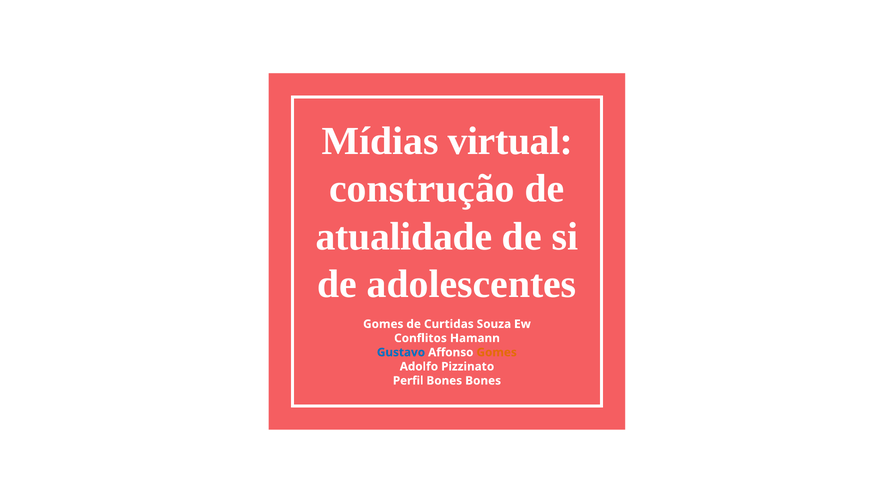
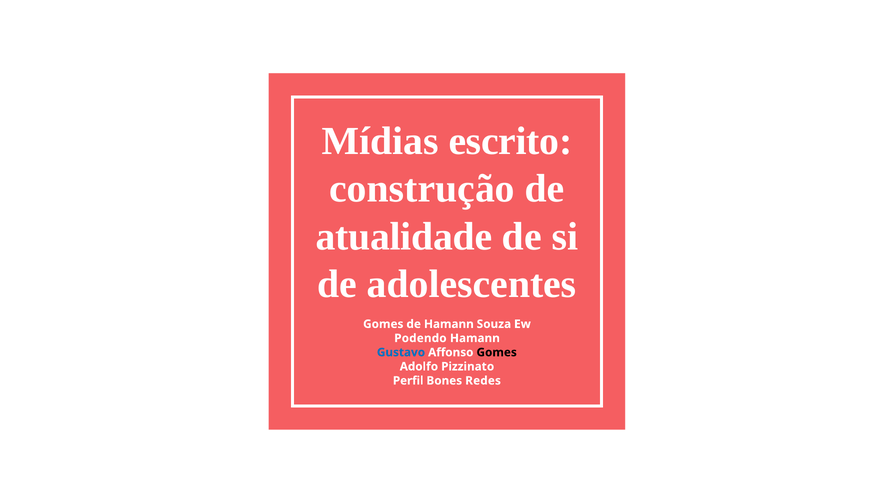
virtual: virtual -> escrito (510, 141)
de Curtidas: Curtidas -> Hamann (449, 324)
Conflitos: Conflitos -> Podendo (420, 338)
Gomes colour: orange -> black (497, 352)
Bones Bones: Bones -> Redes (483, 381)
